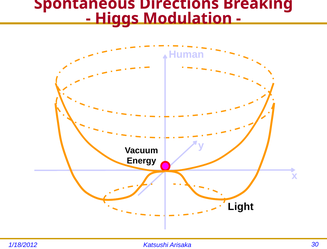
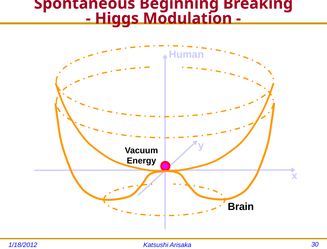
Directions: Directions -> Beginning (179, 4)
Light: Light -> Brain (241, 207)
